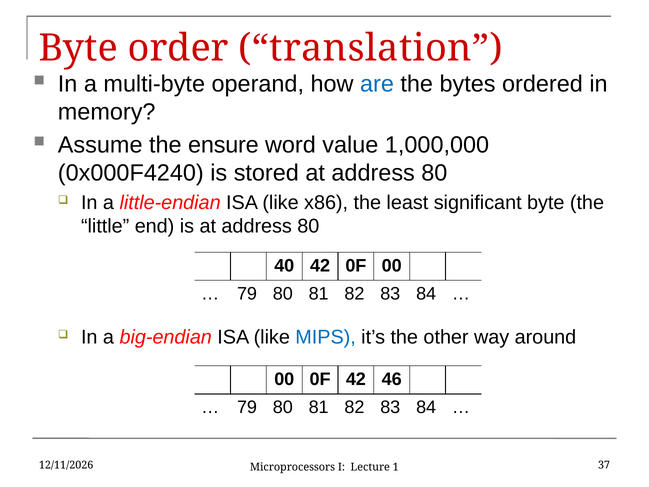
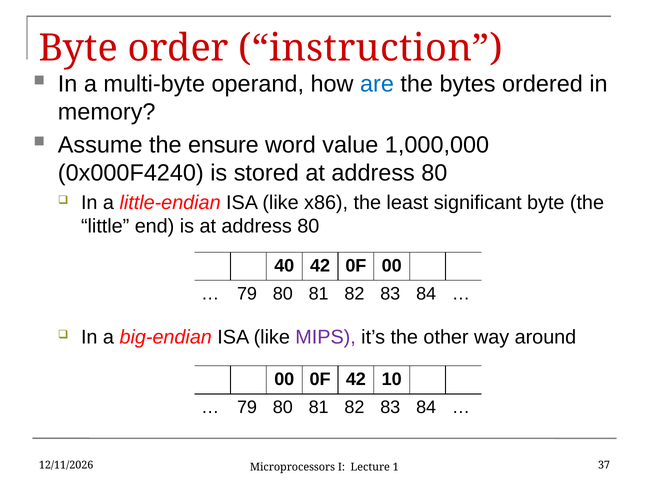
translation: translation -> instruction (371, 48)
MIPS colour: blue -> purple (326, 337)
46: 46 -> 10 (392, 379)
